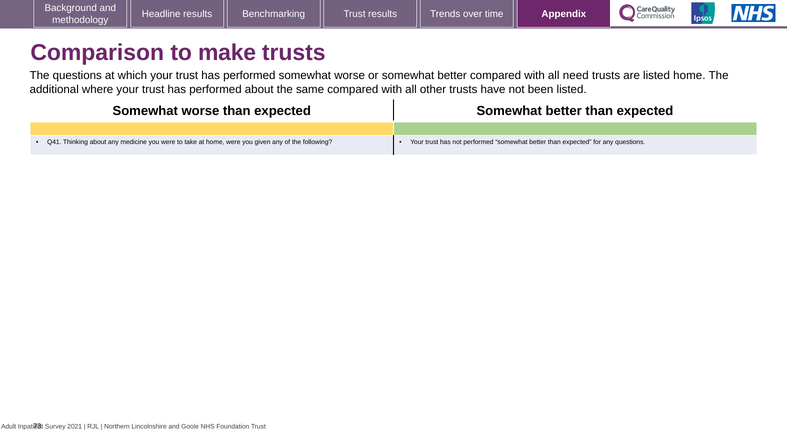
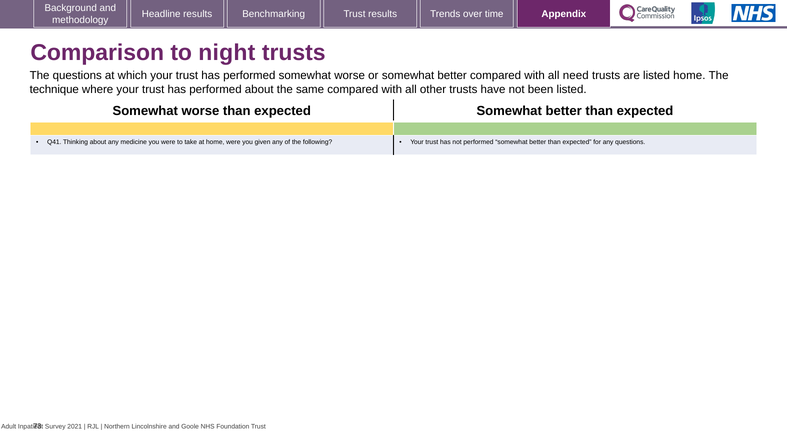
make: make -> night (227, 53)
additional: additional -> technique (54, 90)
